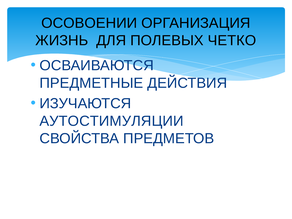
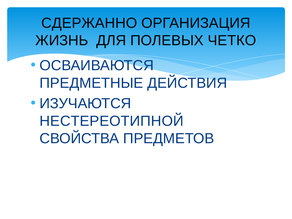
ОСОВОЕНИИ: ОСОВОЕНИИ -> СДЕРЖАННО (89, 23)
АУТОСТИМУЛЯЦИИ: АУТОСТИМУЛЯЦИИ -> НЕСТЕРЕОТИПНОЙ (112, 121)
